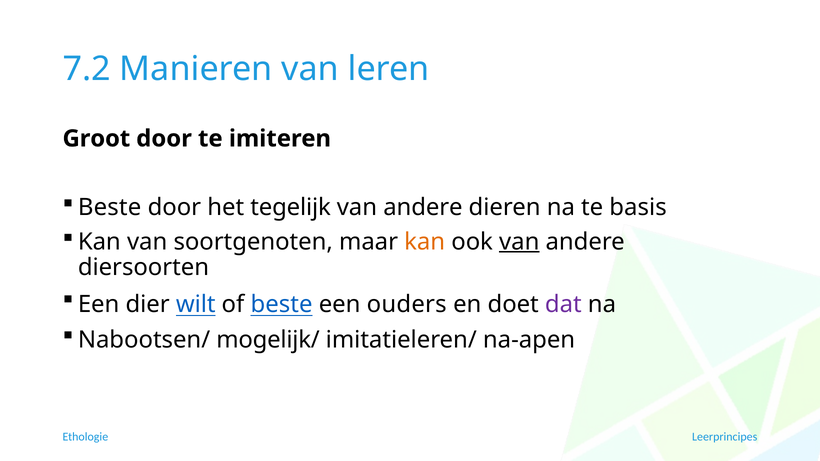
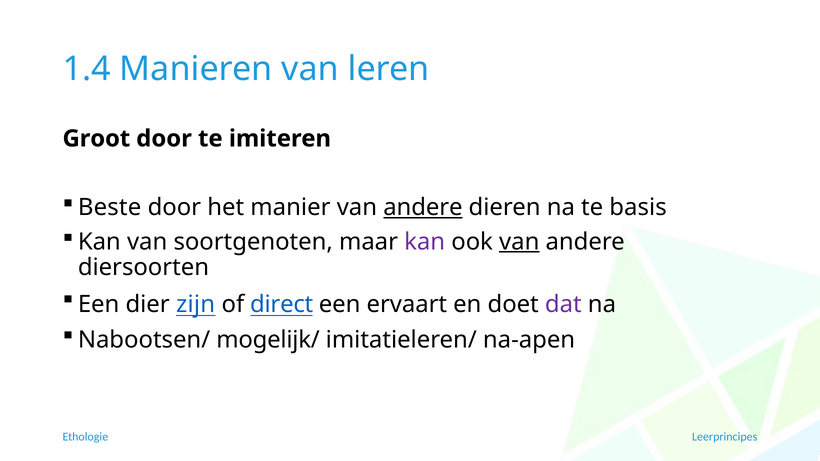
7.2: 7.2 -> 1.4 (87, 69)
tegelijk: tegelijk -> manier (290, 207)
andere underline: none -> present (423, 207)
kan colour: orange -> purple (425, 242)
wilt: wilt -> zijn (196, 305)
of beste: beste -> direct (282, 305)
ouders: ouders -> ervaart (407, 305)
